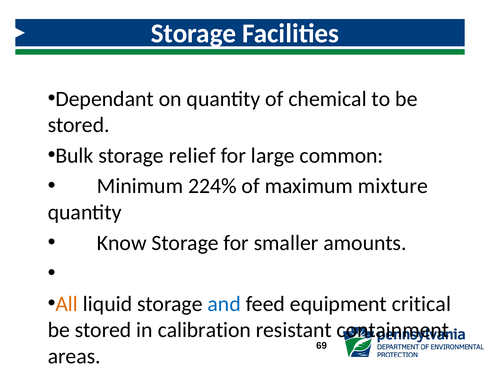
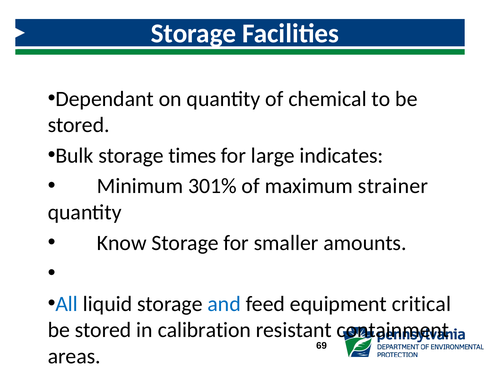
relief: relief -> times (192, 155)
common: common -> indicates (341, 155)
224%: 224% -> 301% (212, 186)
mixture: mixture -> strainer (393, 186)
All colour: orange -> blue (67, 303)
